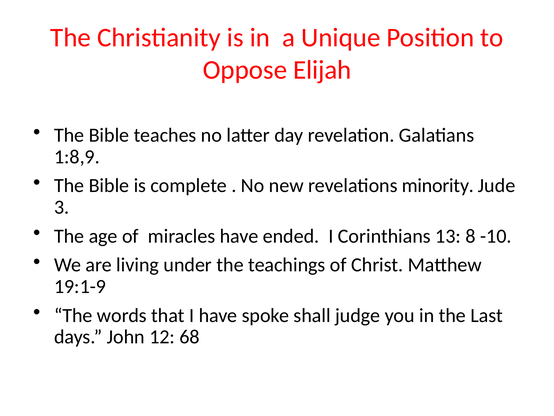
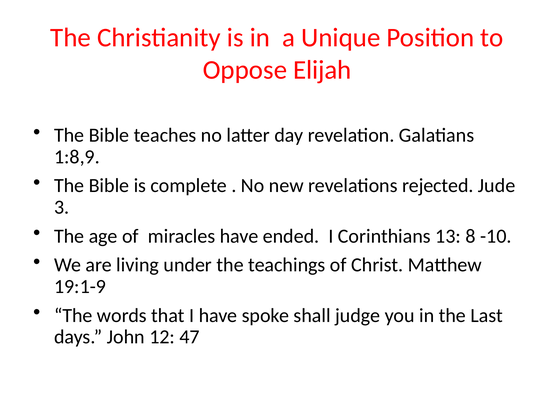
minority: minority -> rejected (438, 185)
68: 68 -> 47 (190, 337)
